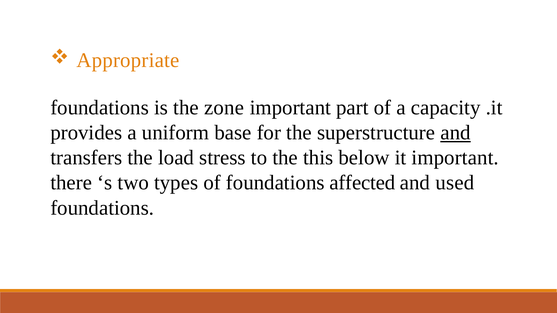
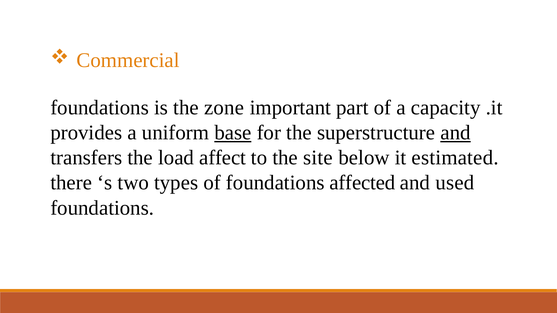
Appropriate: Appropriate -> Commercial (128, 60)
base underline: none -> present (233, 133)
stress: stress -> affect (223, 158)
this: this -> site (318, 158)
it important: important -> estimated (455, 158)
